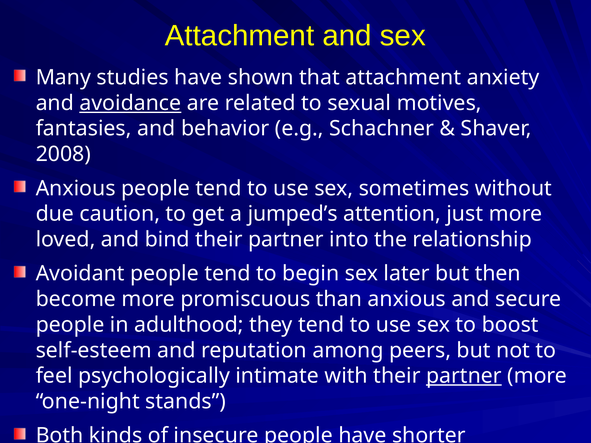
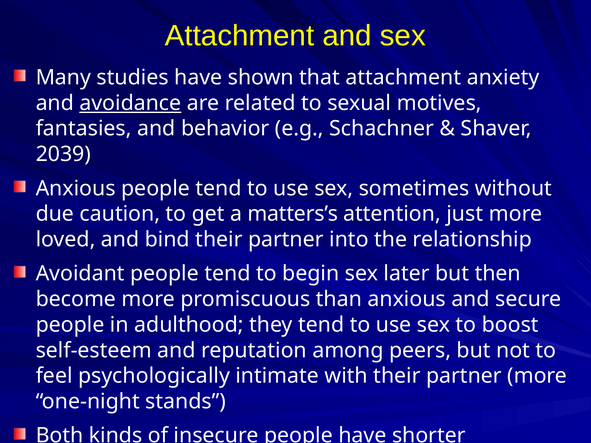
2008: 2008 -> 2039 (63, 154)
jumped’s: jumped’s -> matters’s (293, 214)
partner underline: present -> none (464, 376)
